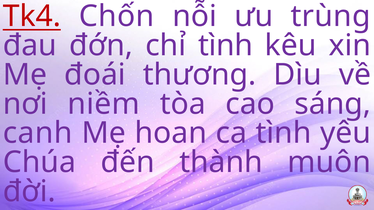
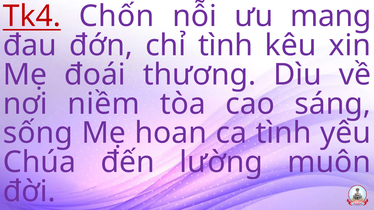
trùng: trùng -> mang (331, 16)
canh: canh -> sống (38, 133)
thành: thành -> lường (221, 163)
